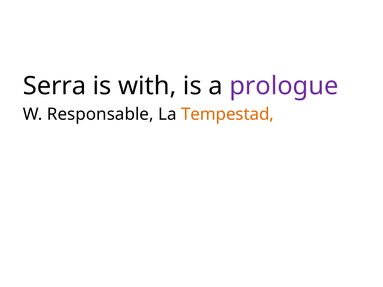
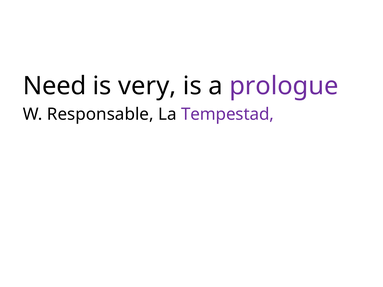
Serra: Serra -> Need (55, 86)
with: with -> very (147, 86)
Tempestad colour: orange -> purple (227, 114)
